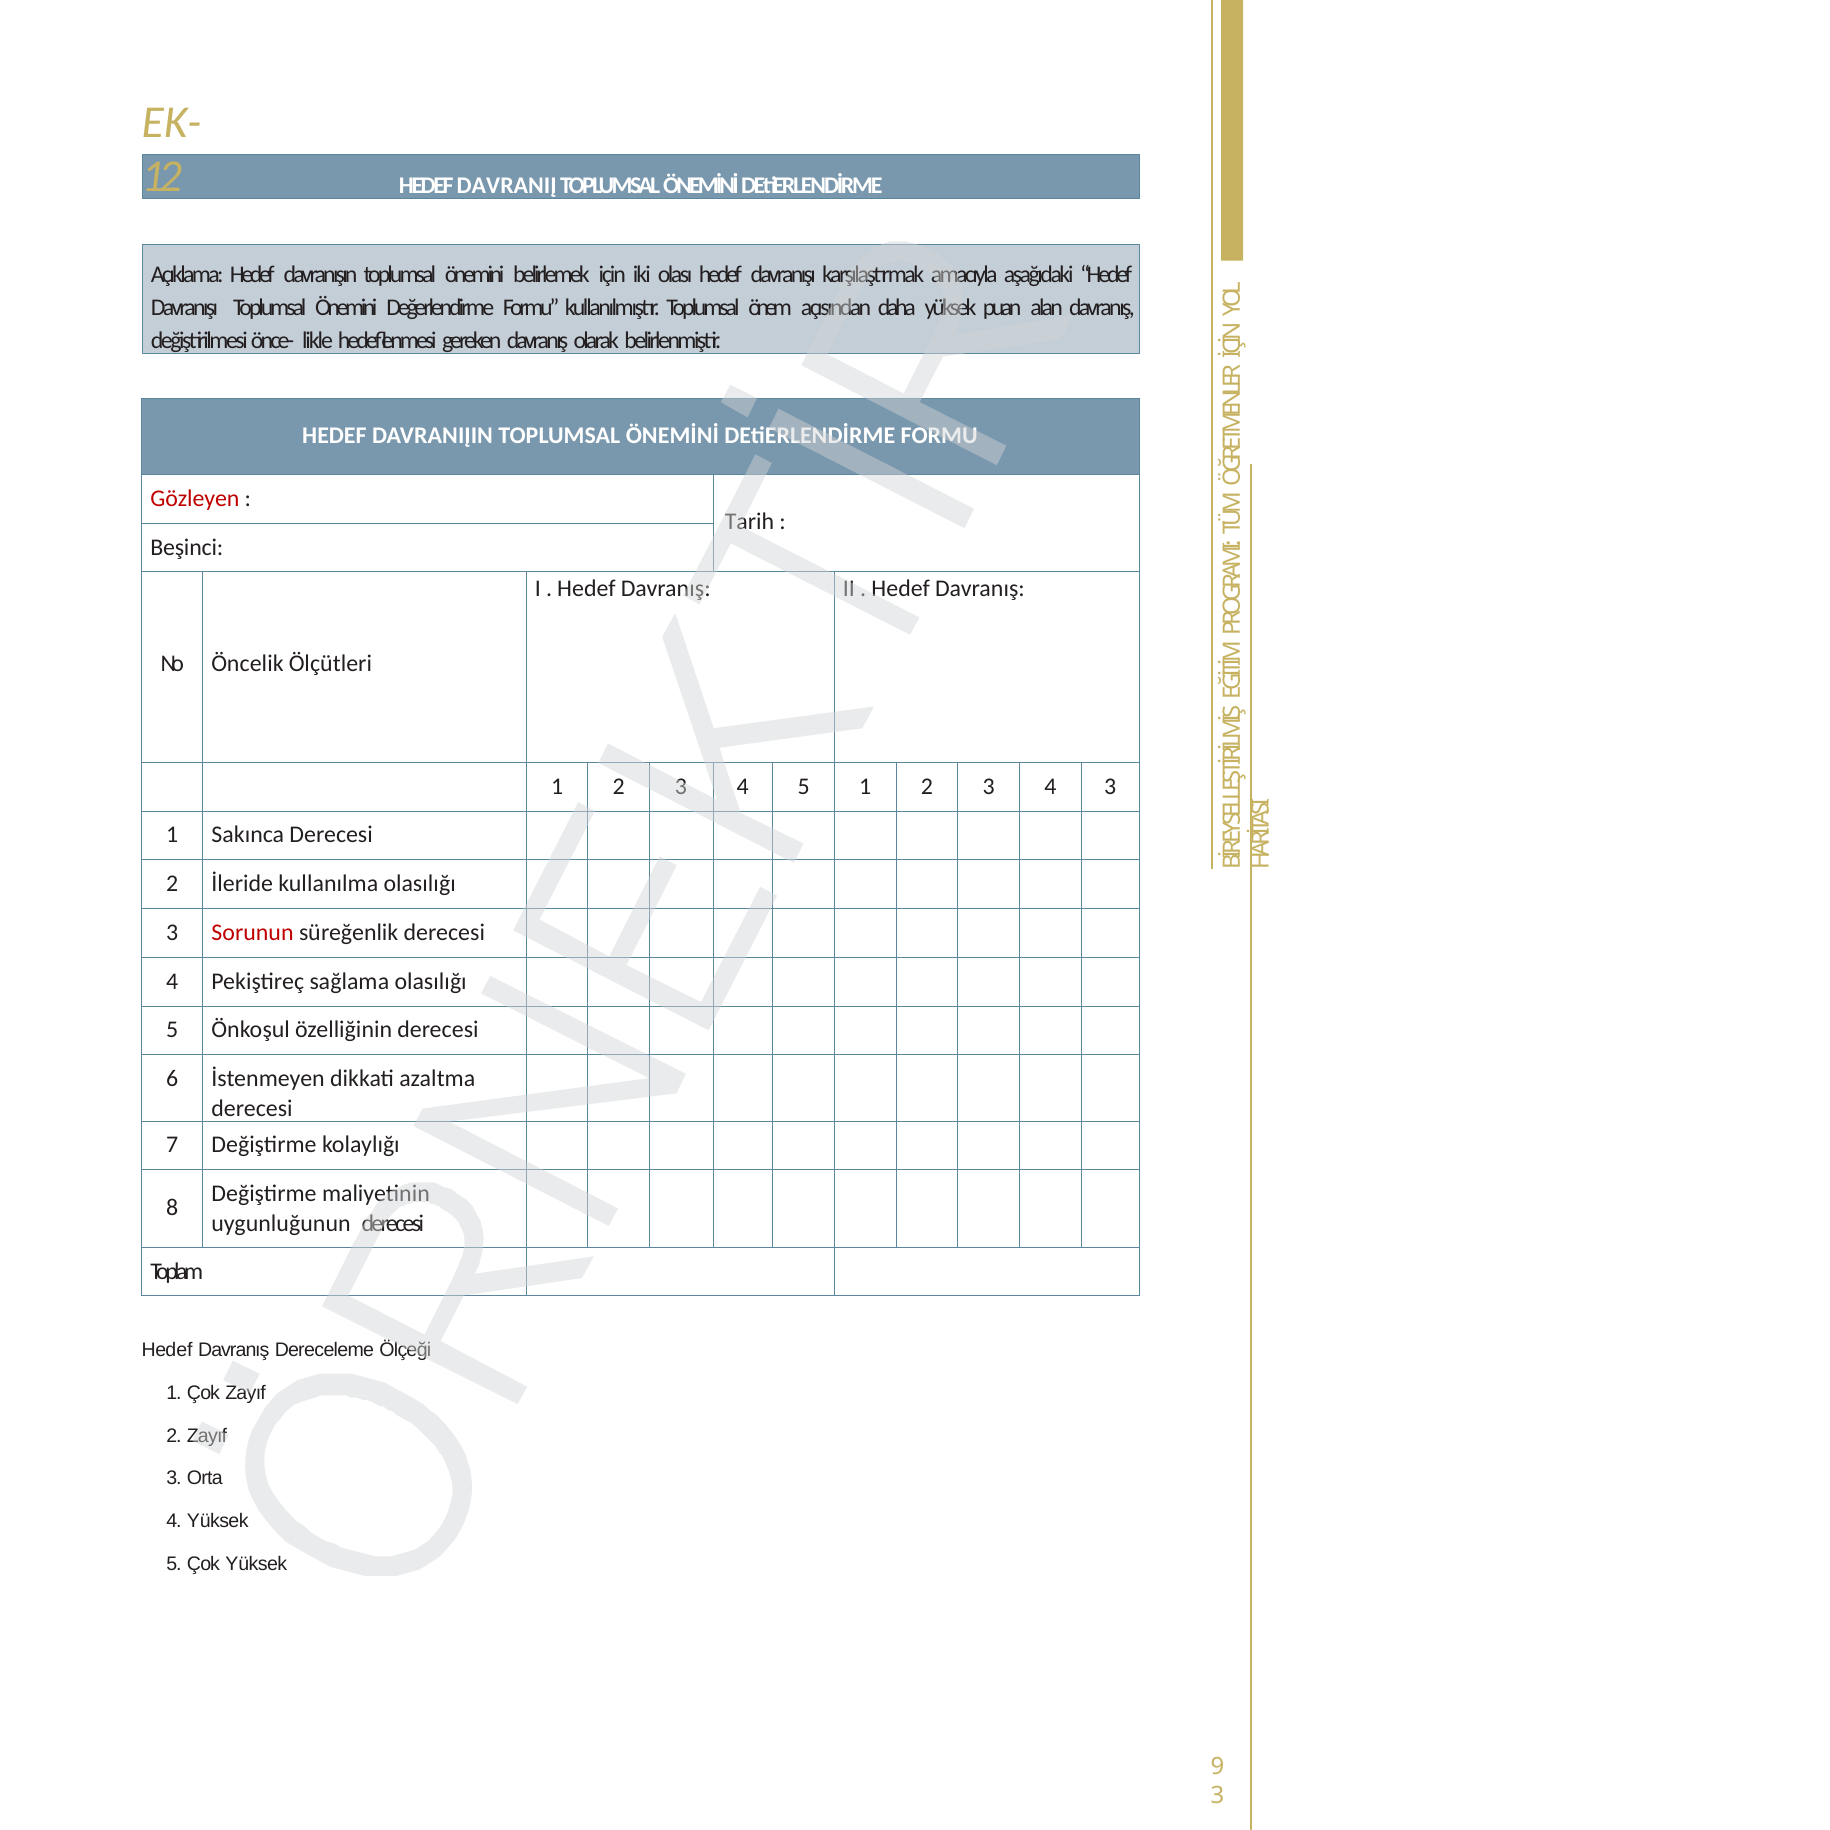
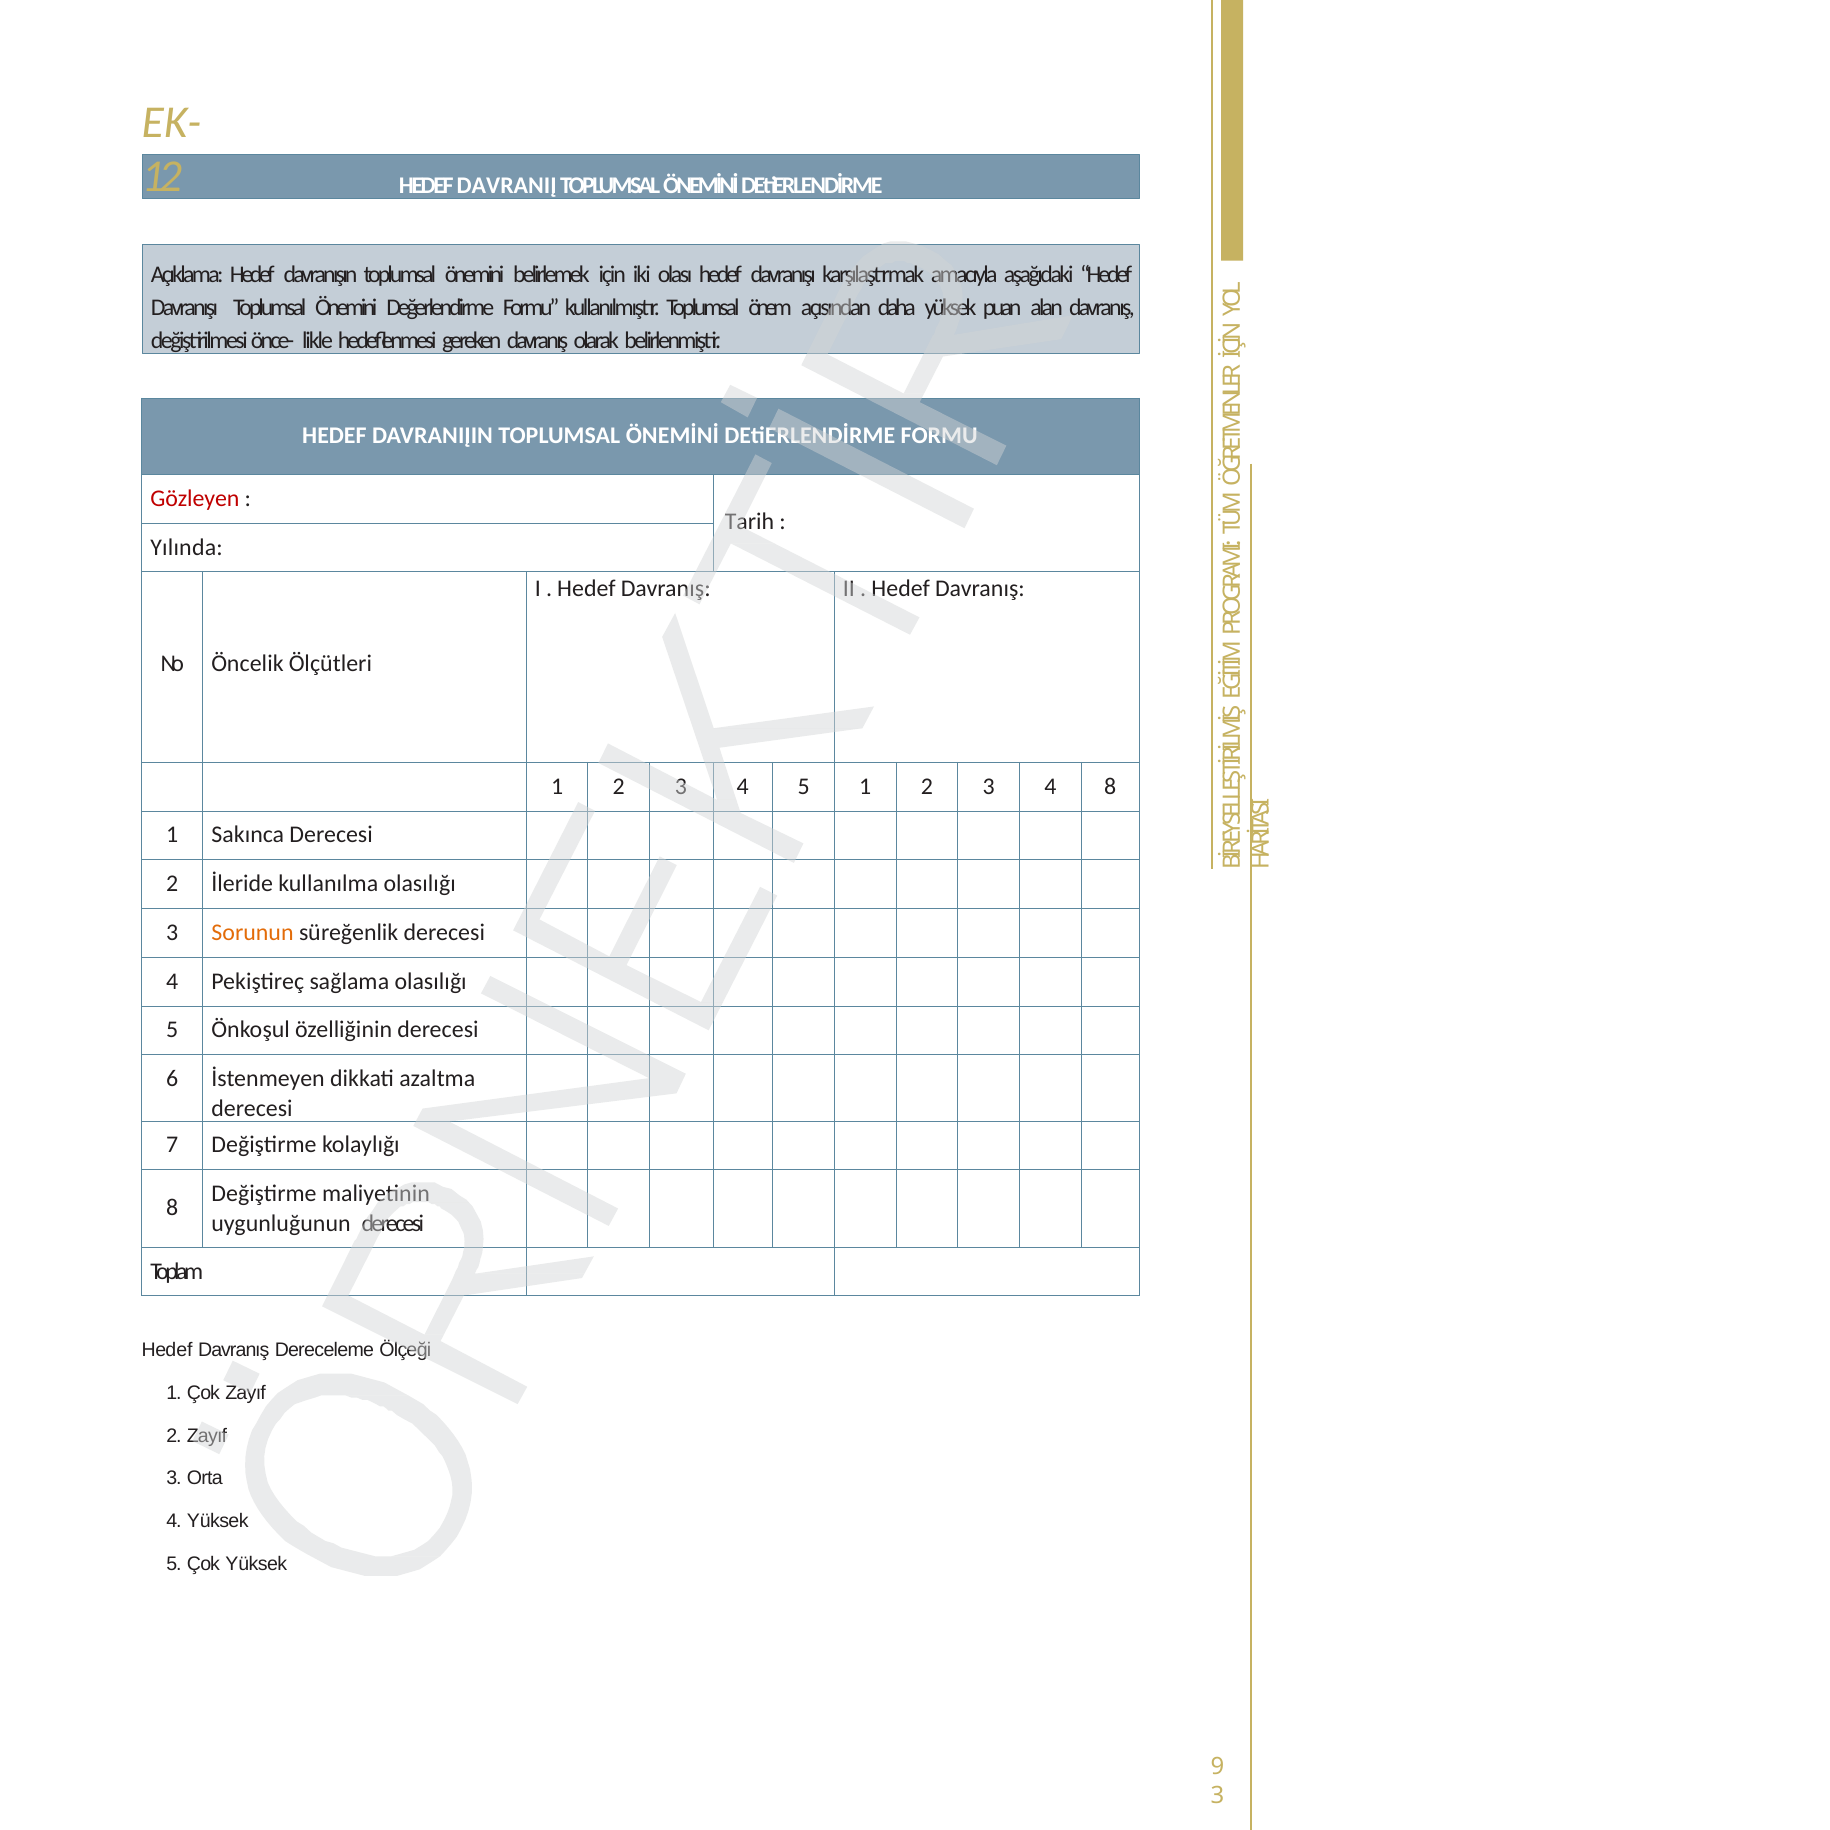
Beşinci: Beşinci -> Yılında (187, 547)
4 3: 3 -> 8 (1110, 786)
Sorunun colour: red -> orange (252, 932)
